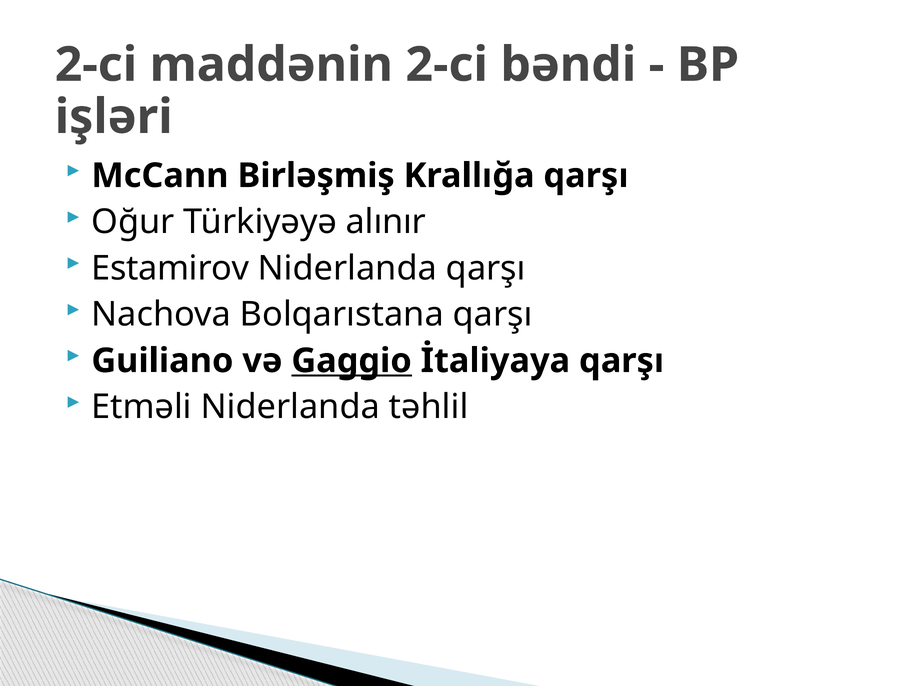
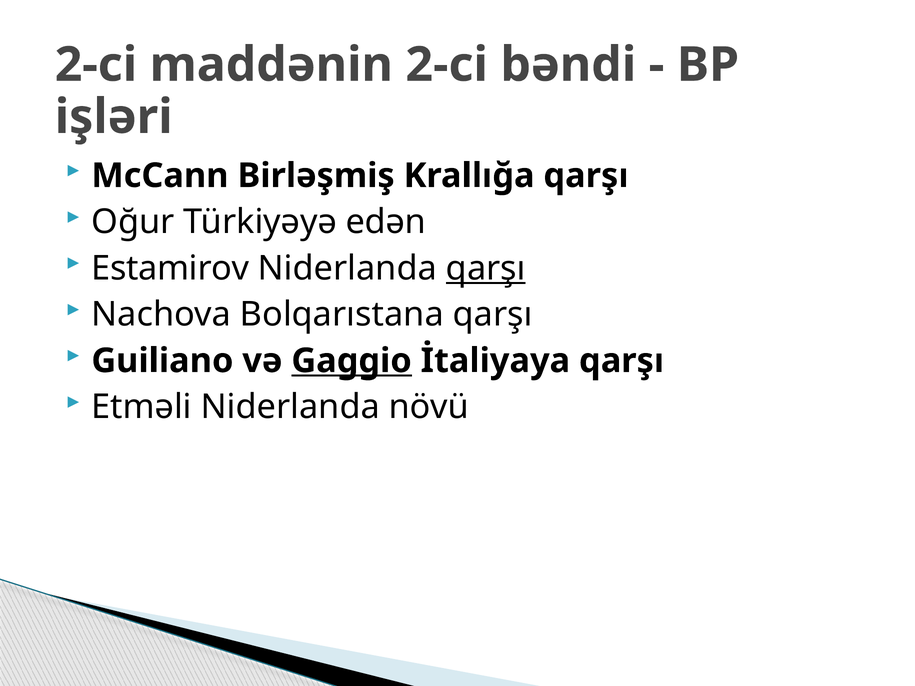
alınır: alınır -> edən (386, 222)
qarşı underline: none -> present (486, 268)
təhlil: təhlil -> növü (429, 407)
